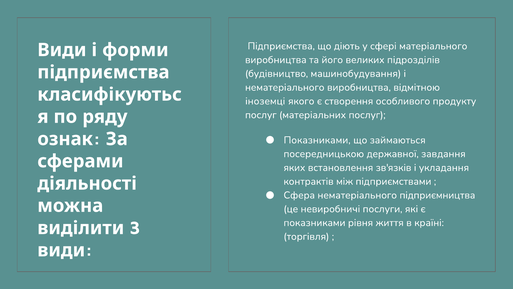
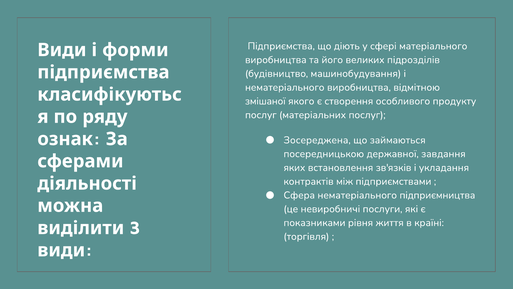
іноземці: іноземці -> змішаної (265, 101)
Показниками: Показниками -> Зосереджена (317, 140)
